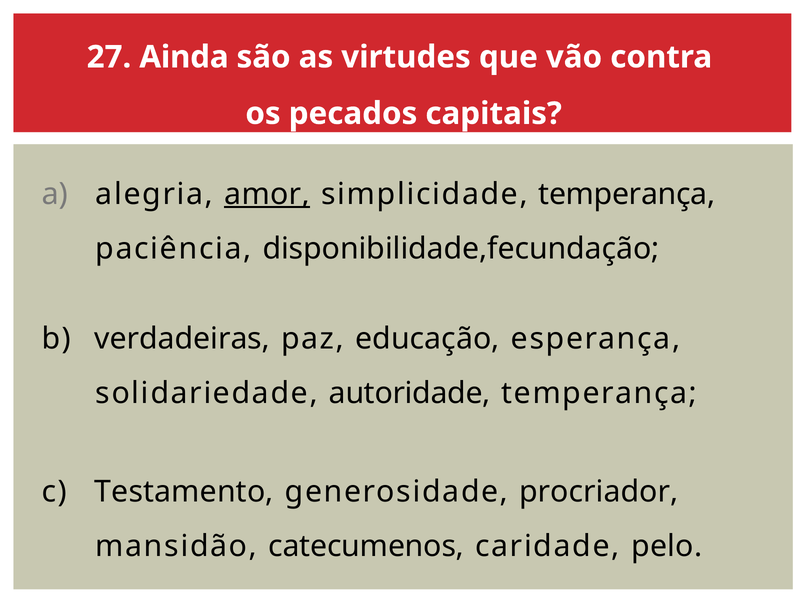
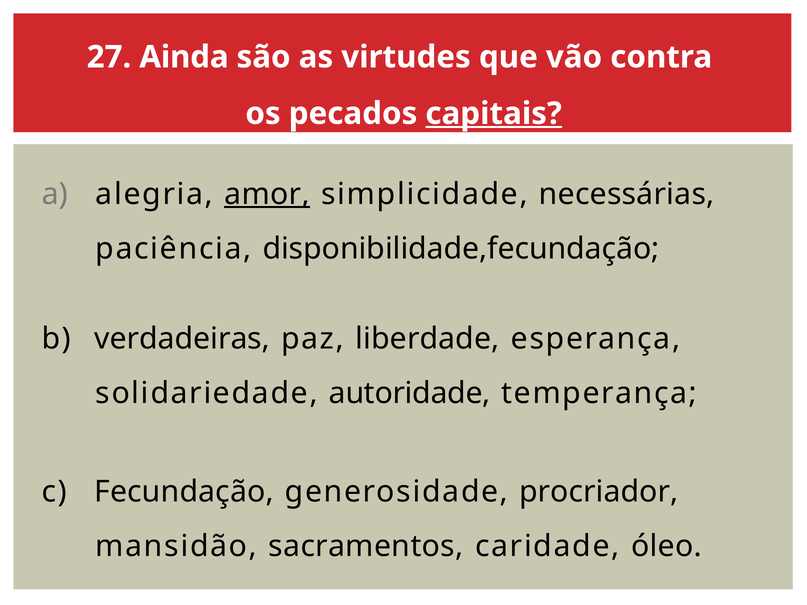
capitais underline: none -> present (494, 114)
simplicidade temperança: temperança -> necessárias (627, 194)
educação: educação -> liberdade (427, 339)
Testamento: Testamento -> Fecundação (184, 492)
catecumenos: catecumenos -> sacramentos (366, 547)
pelo: pelo -> óleo (667, 547)
